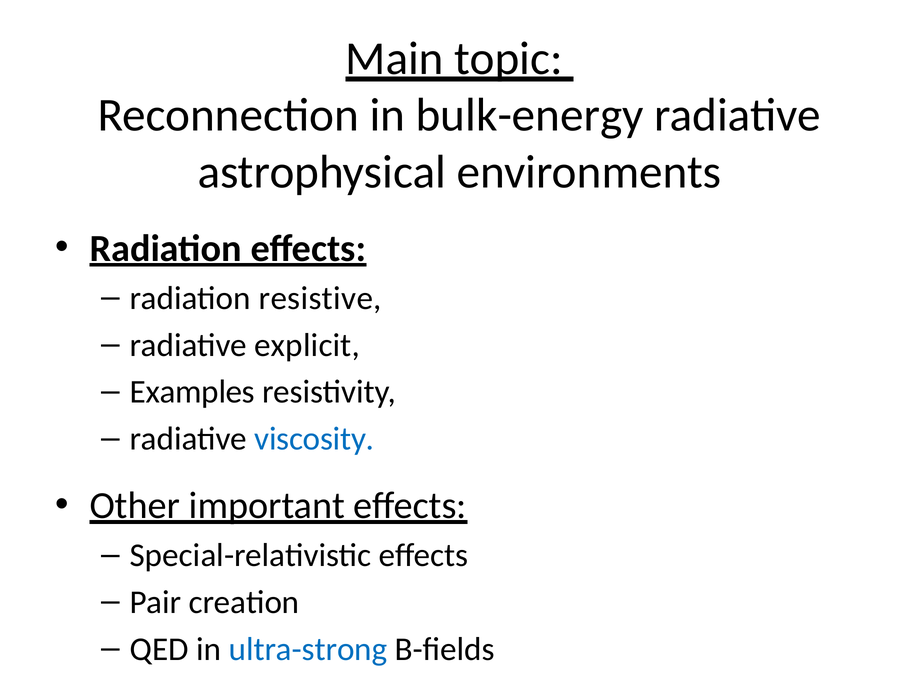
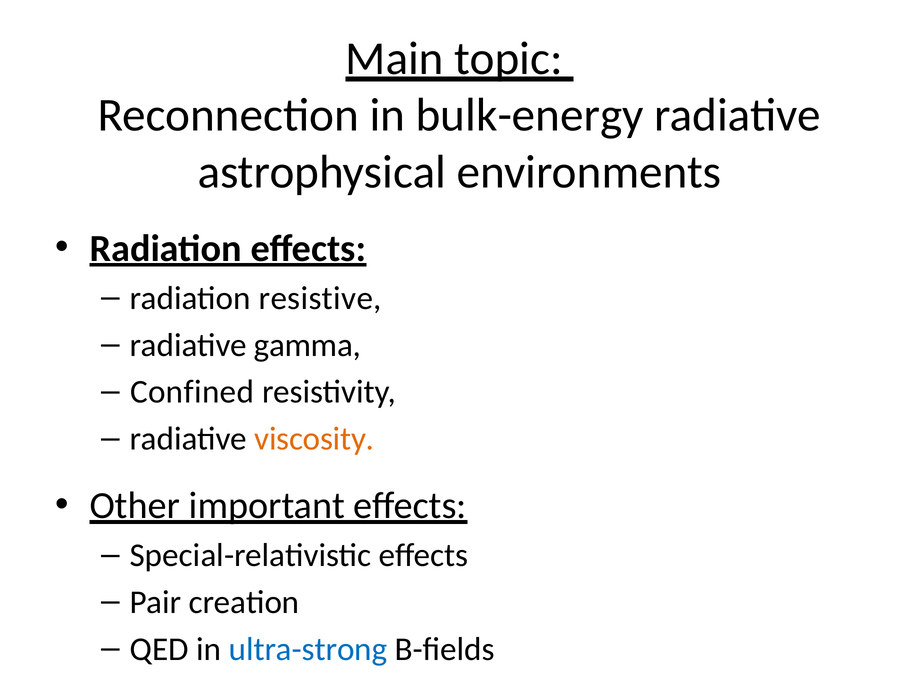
explicit: explicit -> gamma (307, 345)
Examples: Examples -> Confined (192, 392)
viscosity colour: blue -> orange (314, 439)
